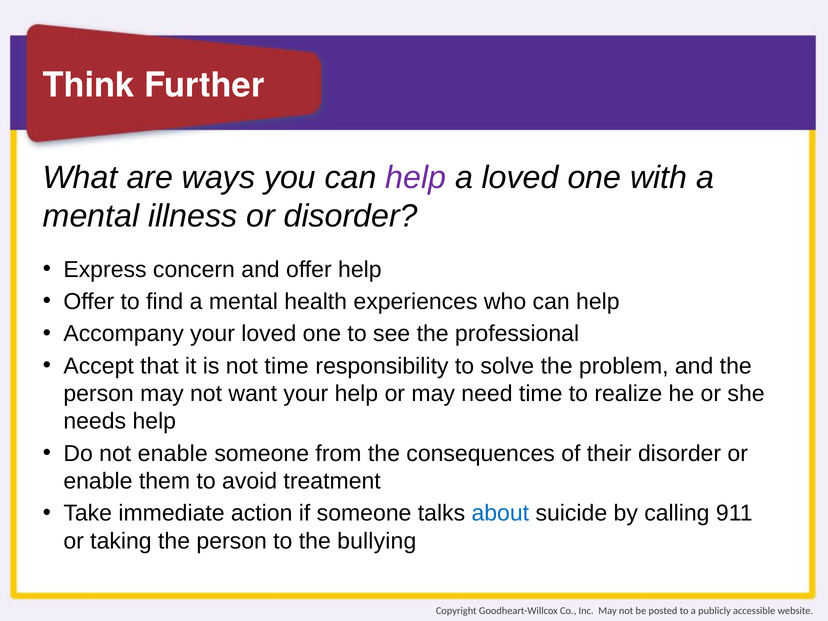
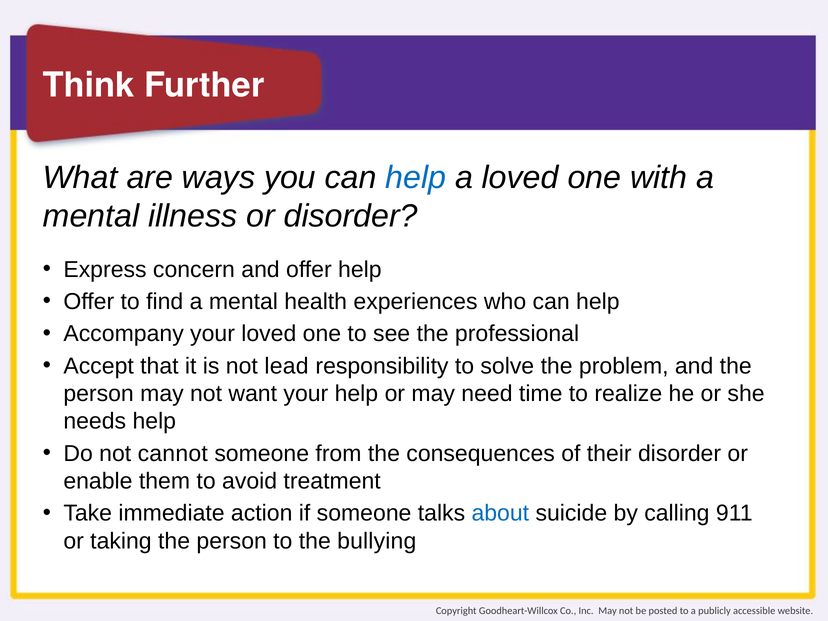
help colour: purple -> blue (416, 178)
not time: time -> lead (287, 366)
not enable: enable -> cannot (173, 453)
